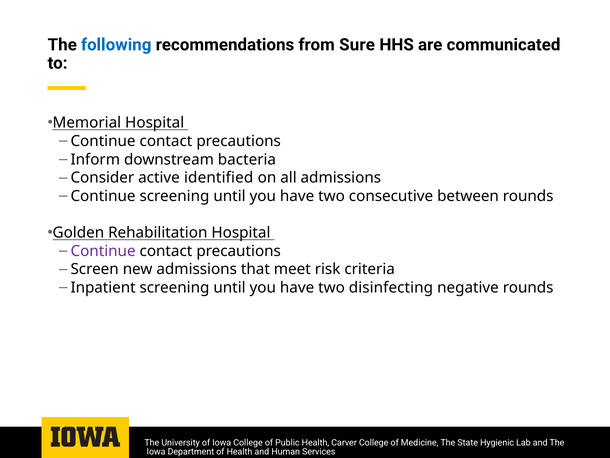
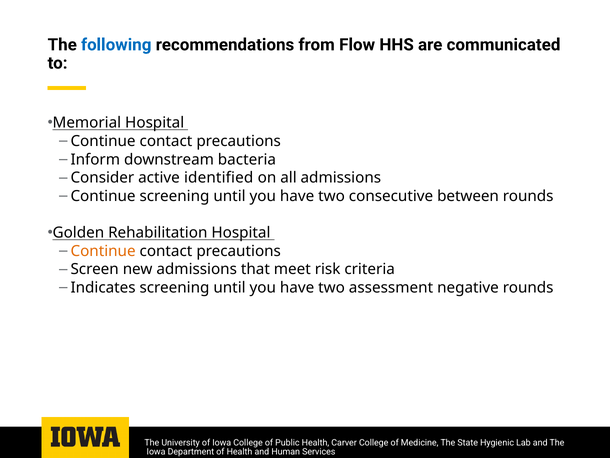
Sure: Sure -> Flow (357, 45)
Continue colour: purple -> orange (103, 251)
Inpatient: Inpatient -> Indicates (103, 287)
disinfecting: disinfecting -> assessment (391, 287)
